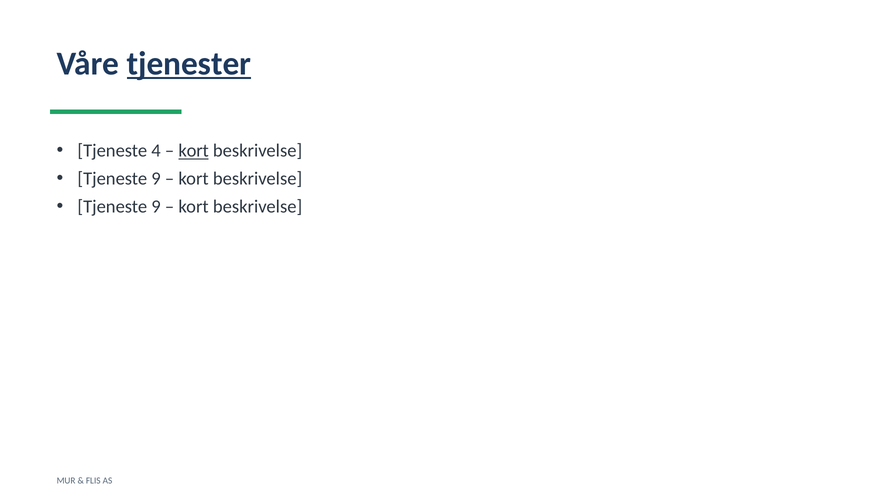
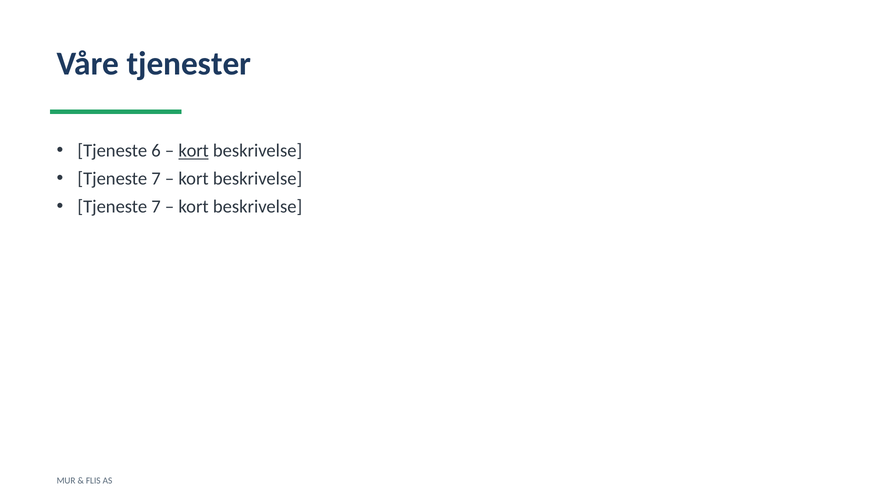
tjenester underline: present -> none (189, 64)
4: 4 -> 6 (156, 151)
9: 9 -> 7 (156, 179)
9: 9 -> 7 (156, 206)
